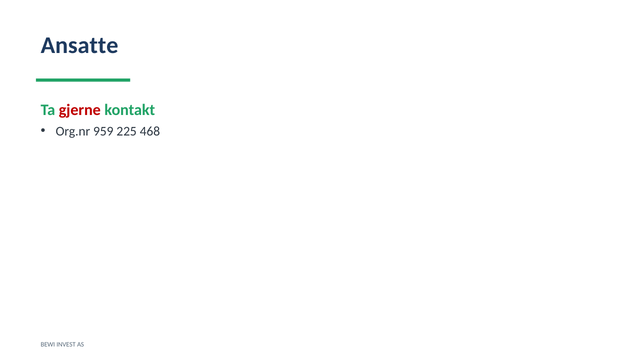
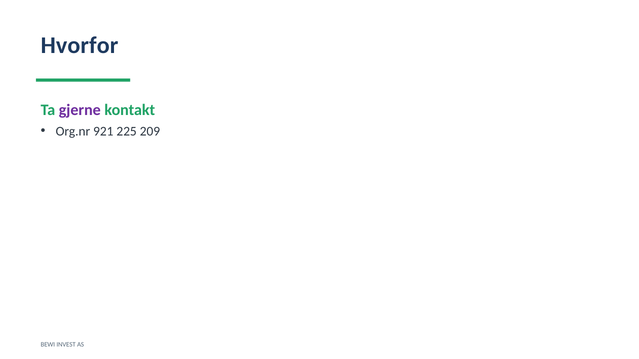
Ansatte: Ansatte -> Hvorfor (79, 46)
gjerne colour: red -> purple (80, 110)
959: 959 -> 921 (103, 131)
468: 468 -> 209 (150, 131)
